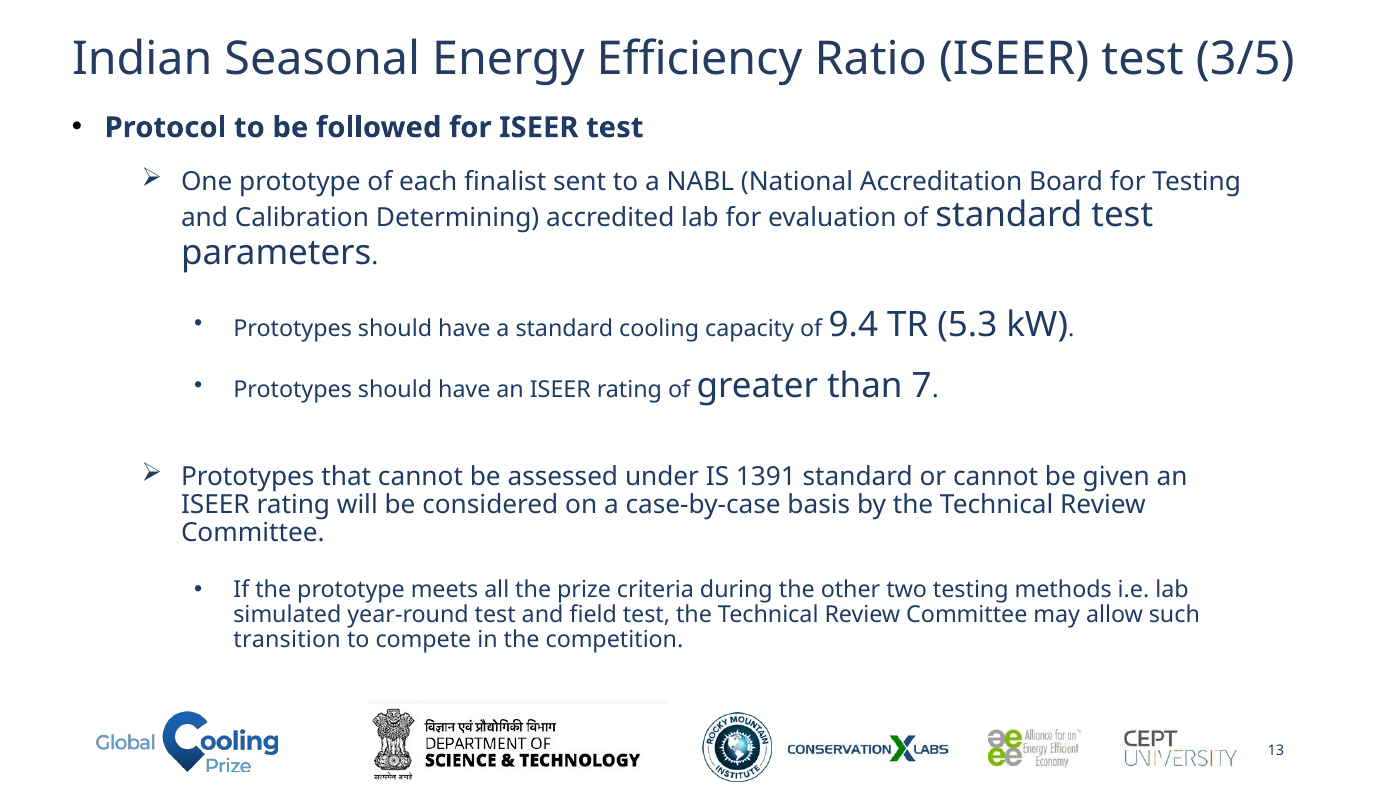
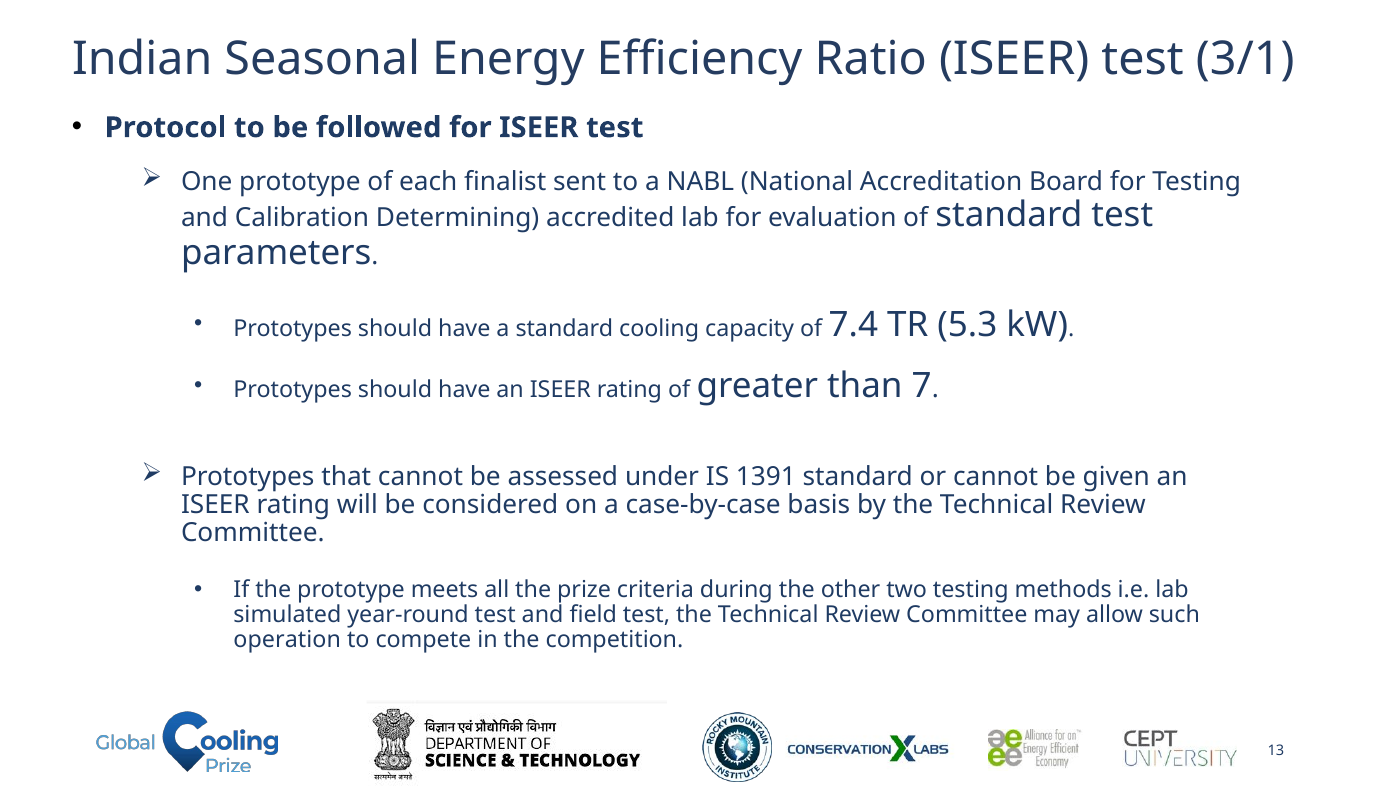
3/5: 3/5 -> 3/1 (1245, 59)
9.4: 9.4 -> 7.4 (853, 325)
transition: transition -> operation (287, 640)
